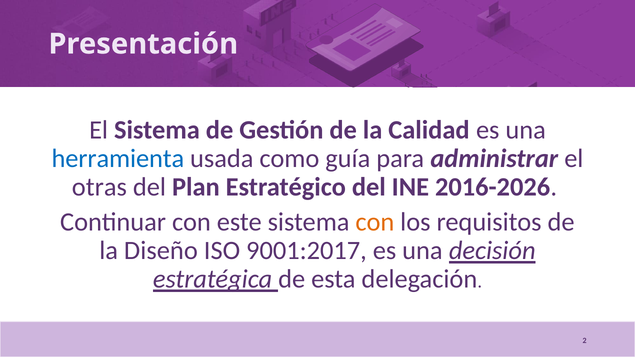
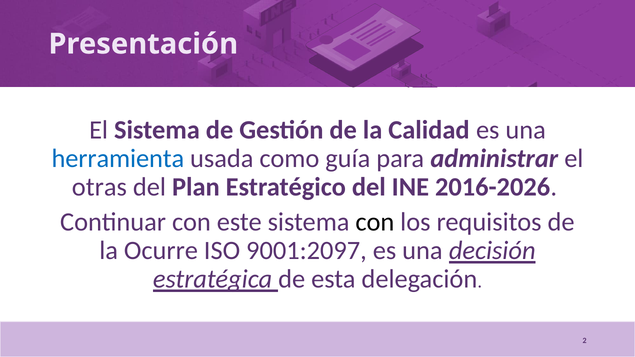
con colour: orange -> black (375, 222)
Diseño: Diseño -> Ocurre (161, 251)
9001:2017: 9001:2017 -> 9001:2097 (306, 251)
